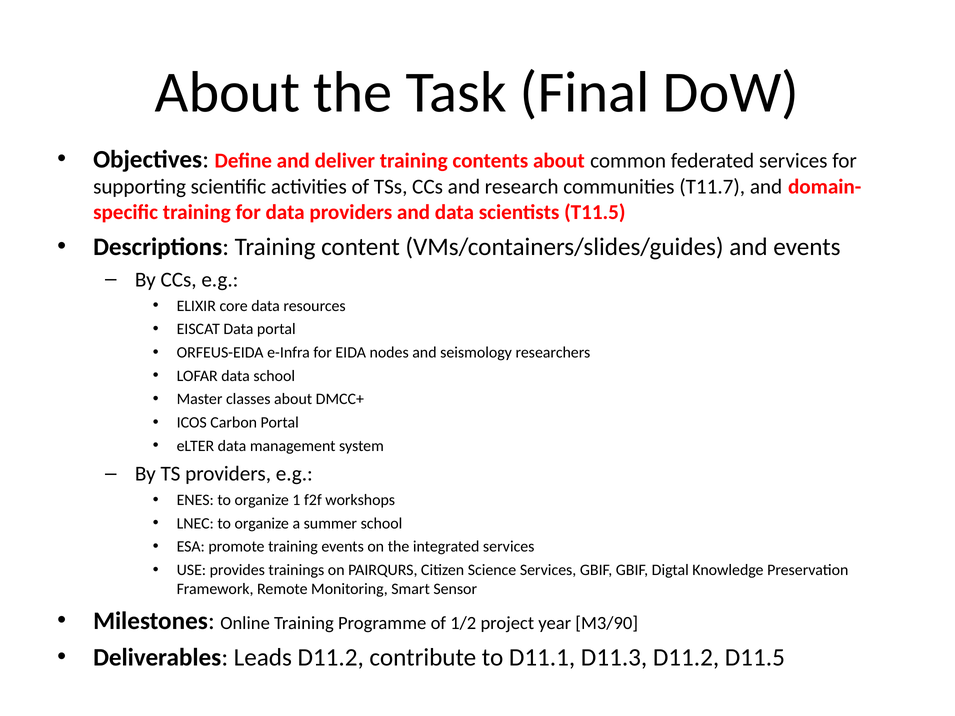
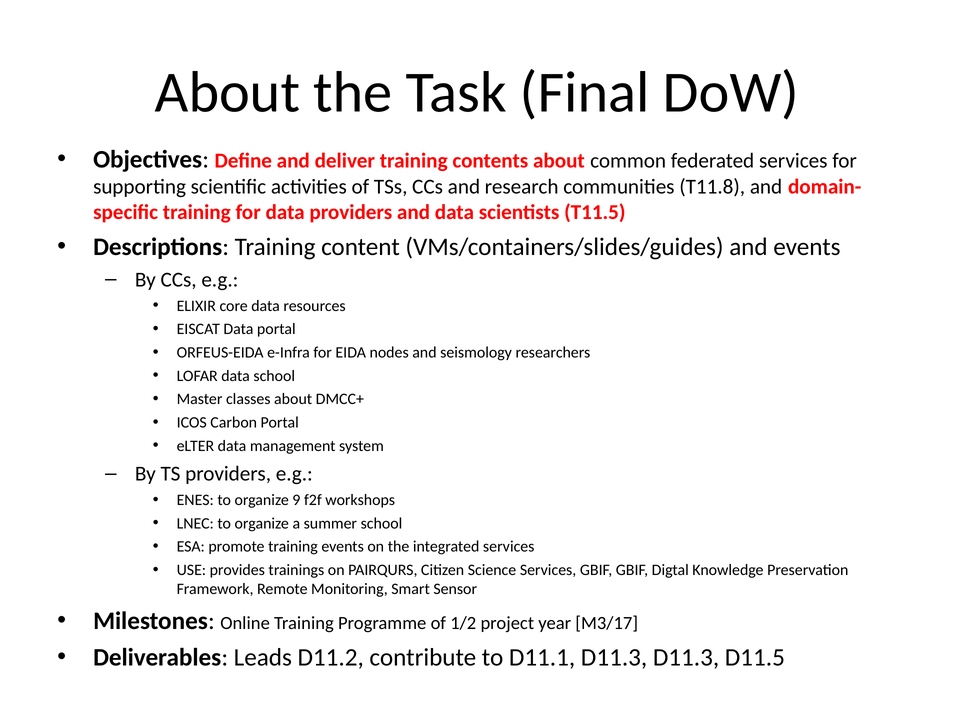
T11.7: T11.7 -> T11.8 (712, 187)
1: 1 -> 9 (296, 500)
M3/90: M3/90 -> M3/17 (607, 623)
D11.3 D11.2: D11.2 -> D11.3 (686, 658)
